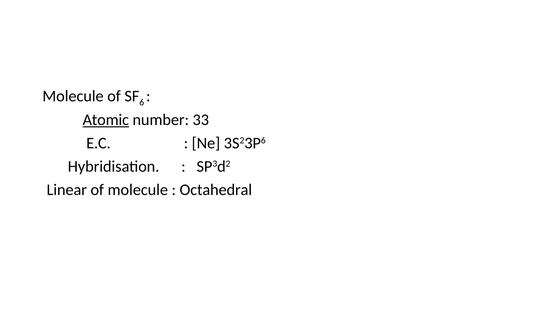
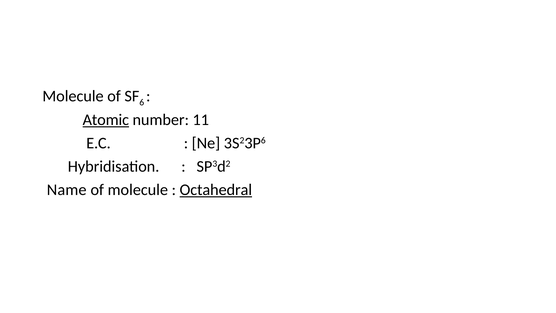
33: 33 -> 11 (201, 120)
Linear: Linear -> Name (67, 190)
Octahedral underline: none -> present (216, 190)
